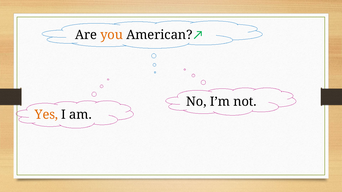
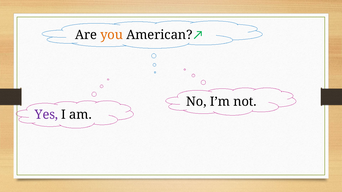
Yes colour: orange -> purple (46, 115)
